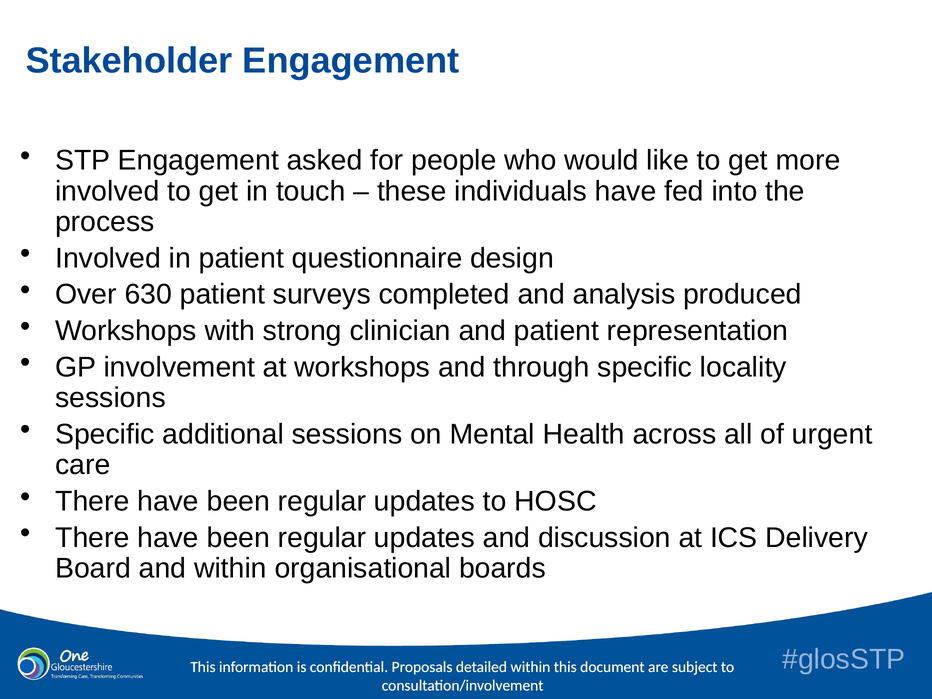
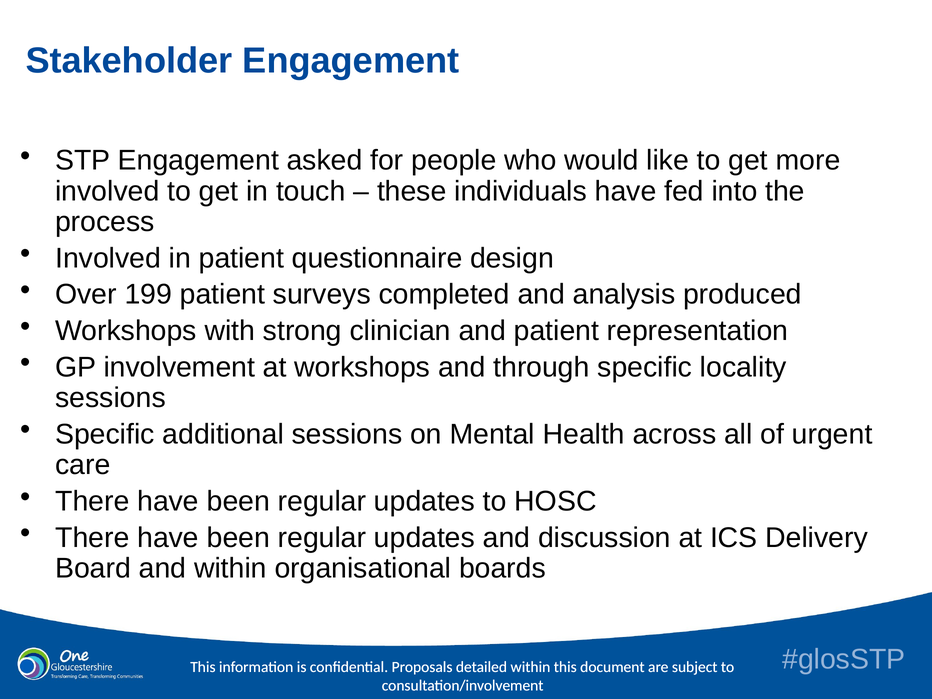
630: 630 -> 199 (148, 295)
